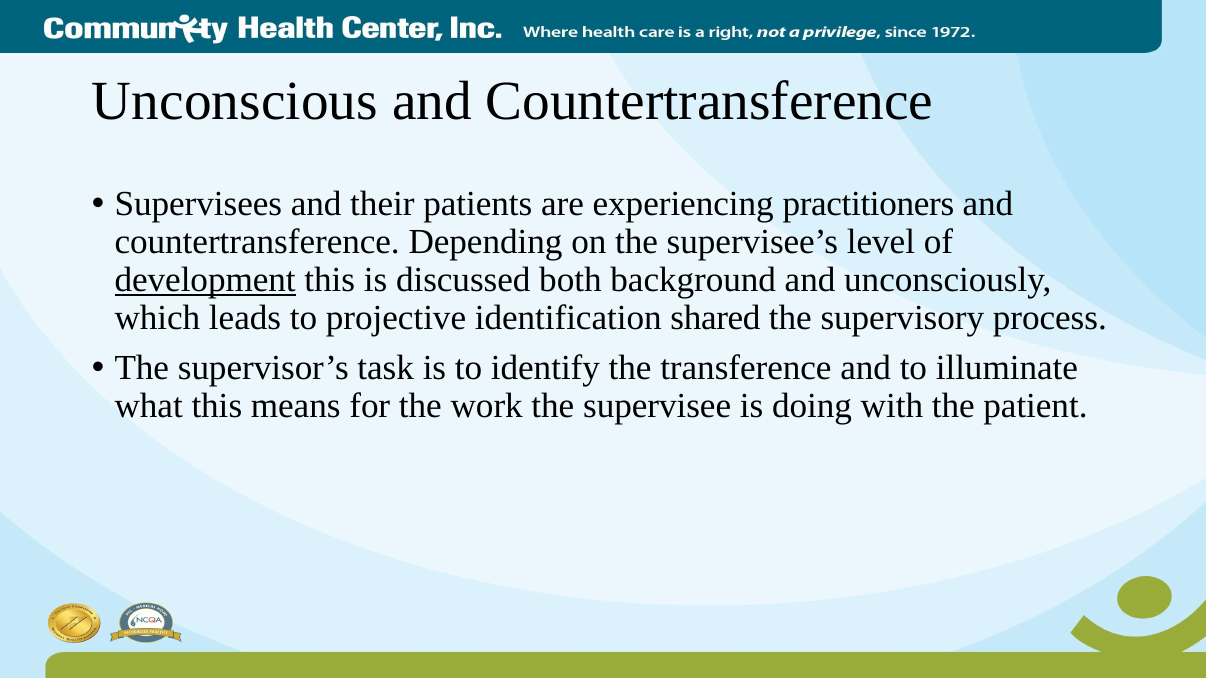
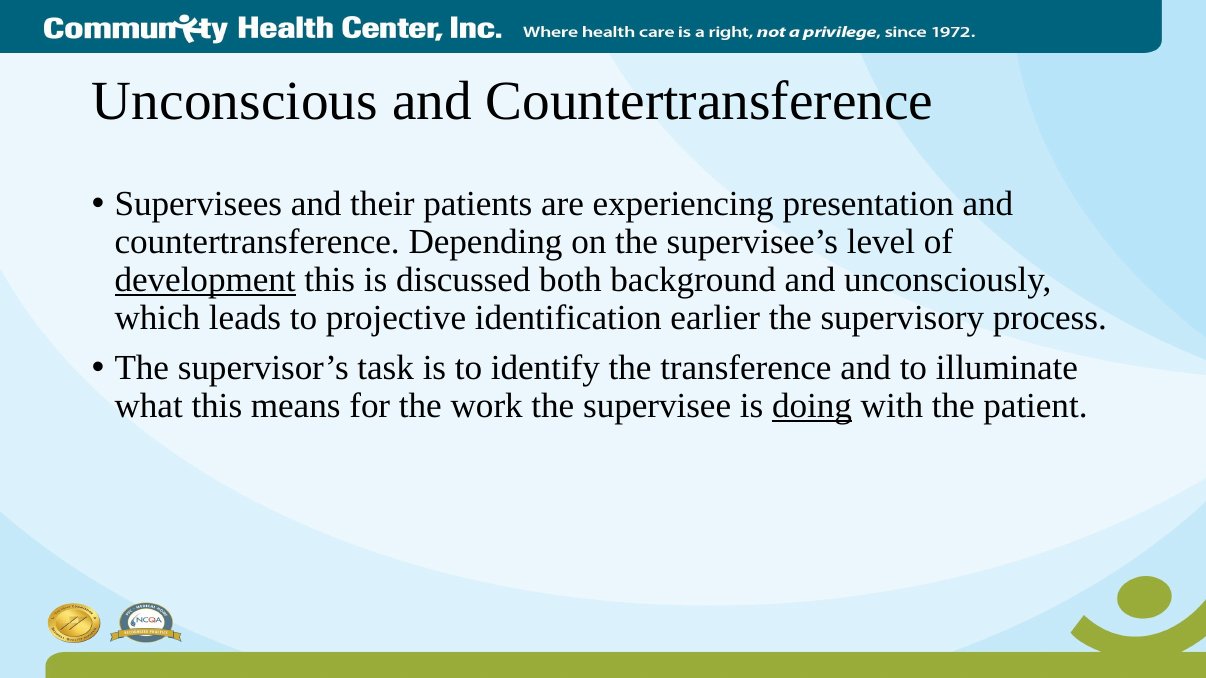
practitioners: practitioners -> presentation (868, 204)
shared: shared -> earlier (715, 318)
doing underline: none -> present (812, 406)
